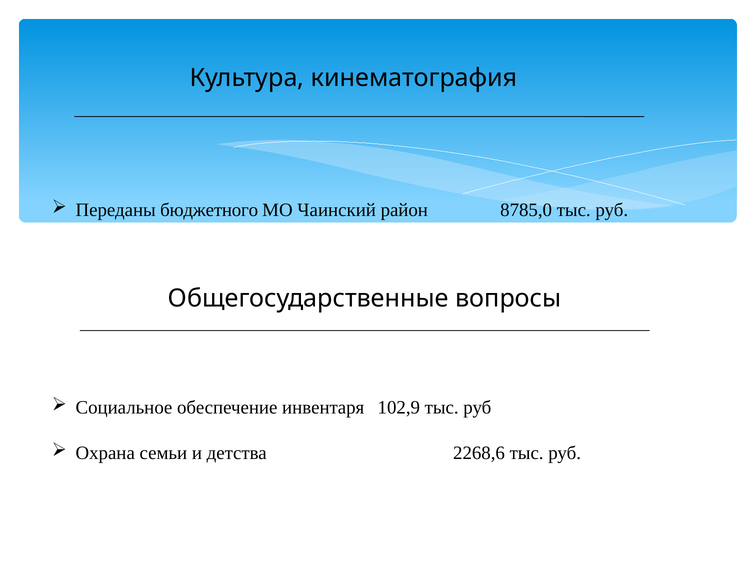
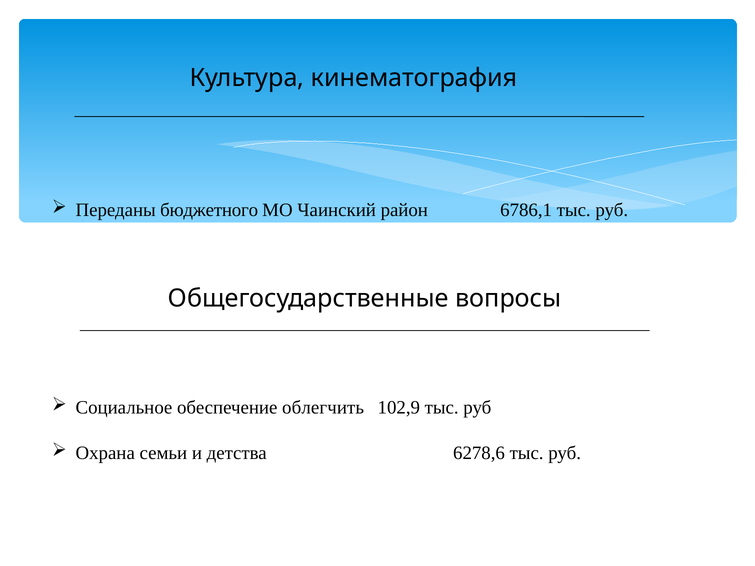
8785,0: 8785,0 -> 6786,1 (526, 210)
инвентаря: инвентаря -> облегчить (323, 408)
2268,6: 2268,6 -> 6278,6 (479, 453)
